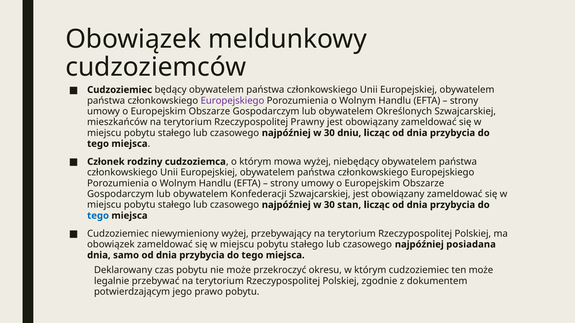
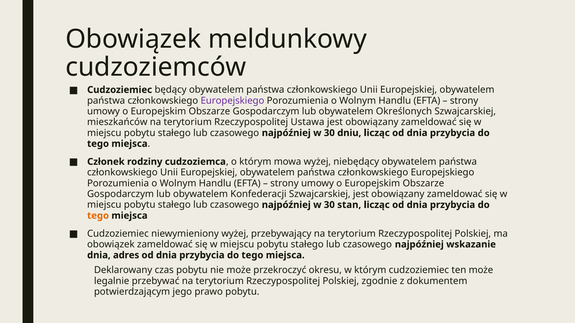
Prawny: Prawny -> Ustawa (307, 122)
tego colour: blue -> orange (98, 216)
posiadana: posiadana -> wskazanie (471, 245)
samo: samo -> adres (126, 255)
